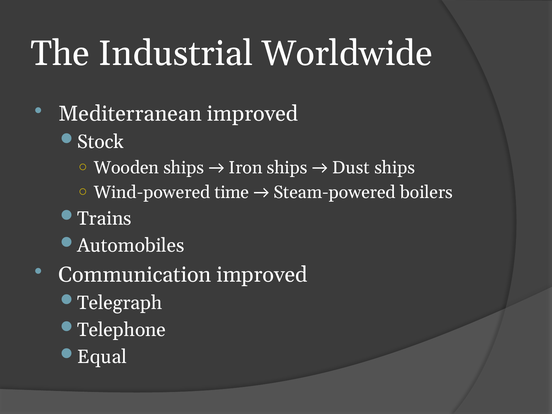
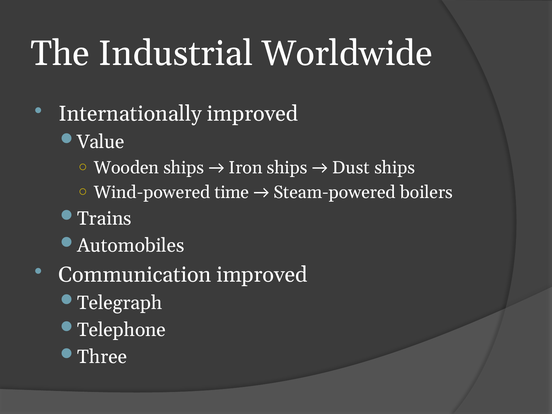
Mediterranean: Mediterranean -> Internationally (130, 114)
Stock: Stock -> Value (101, 142)
Equal: Equal -> Three (102, 357)
